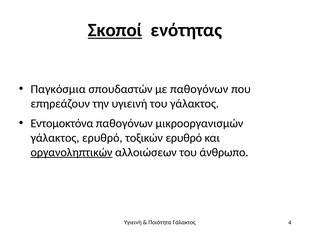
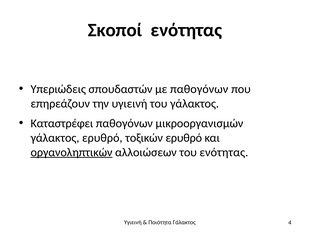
Σκοποί underline: present -> none (115, 30)
Παγκόσμια: Παγκόσμια -> Υπεριώδεις (58, 89)
Εντομοκτόνα: Εντομοκτόνα -> Καταστρέφει (62, 123)
του άνθρωπο: άνθρωπο -> ενότητας (224, 152)
